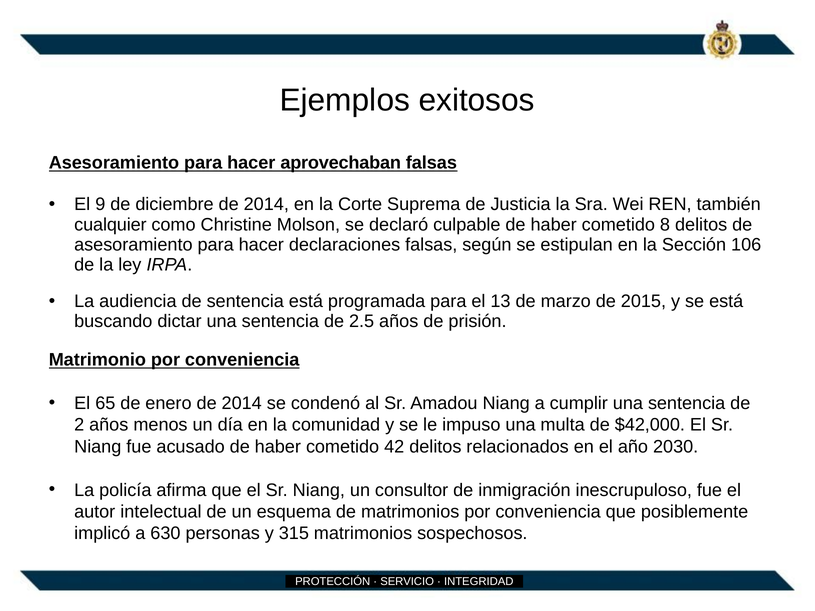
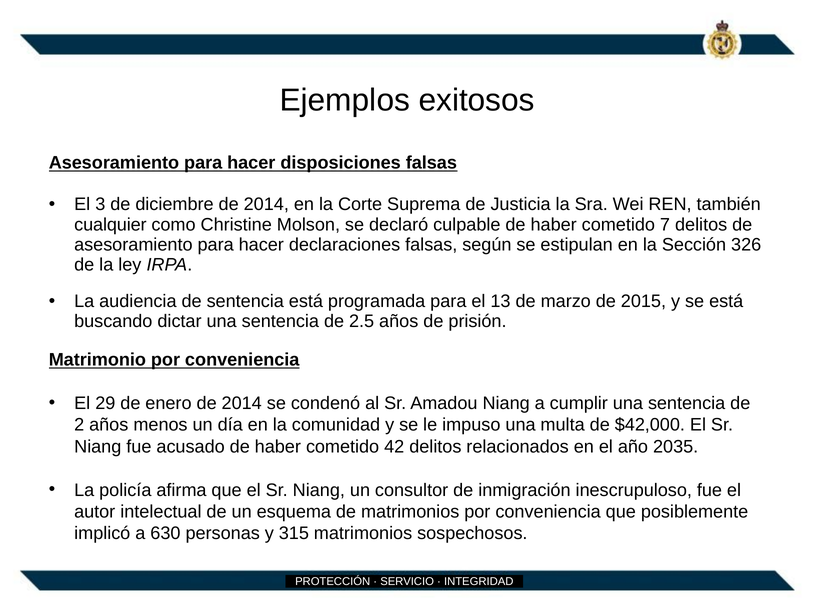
aprovechaban: aprovechaban -> disposiciones (341, 163)
9: 9 -> 3 (100, 204)
8: 8 -> 7 (665, 225)
106: 106 -> 326 (746, 245)
65: 65 -> 29 (105, 403)
2030: 2030 -> 2035 (676, 447)
